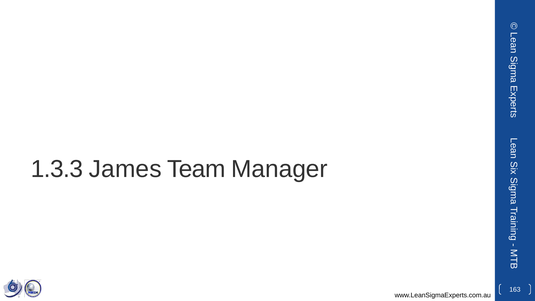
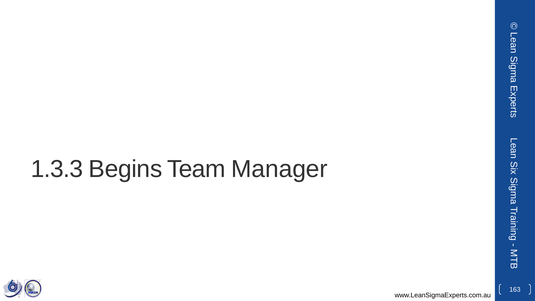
James: James -> Begins (125, 169)
